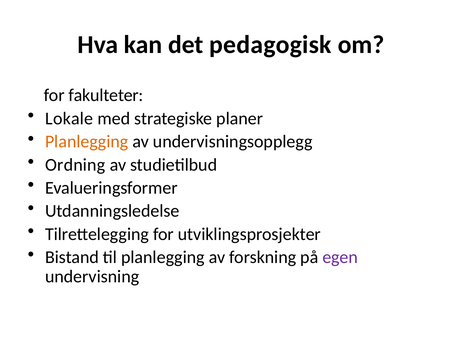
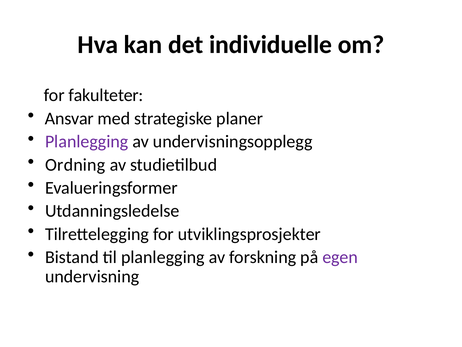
pedagogisk: pedagogisk -> individuelle (271, 45)
Lokale: Lokale -> Ansvar (69, 118)
Planlegging colour: orange -> purple (87, 141)
